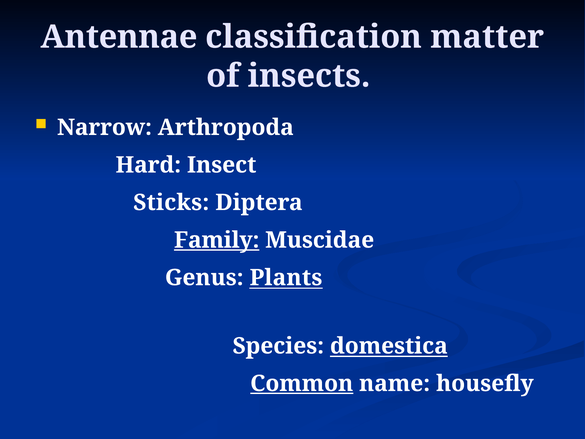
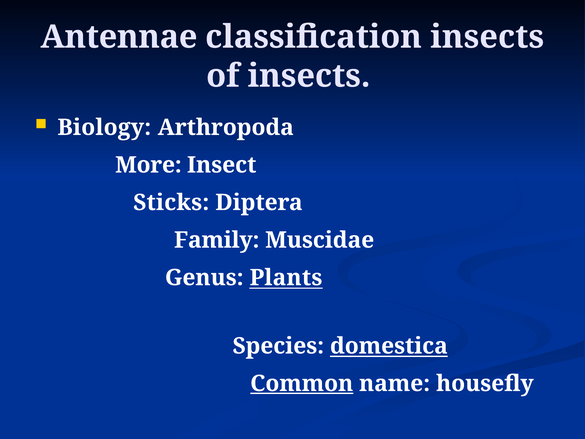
classification matter: matter -> insects (487, 37)
Narrow: Narrow -> Biology (104, 127)
Hard: Hard -> More (148, 165)
Family underline: present -> none (217, 240)
